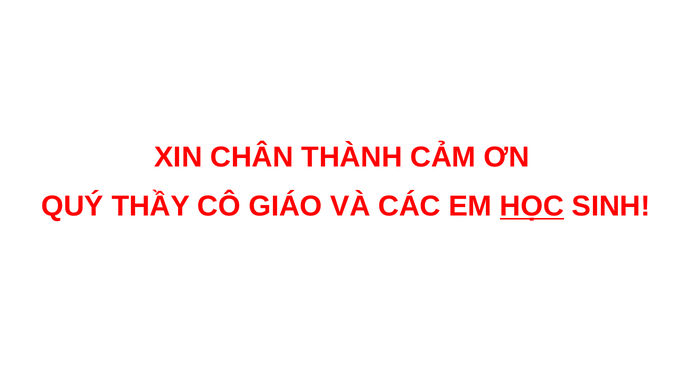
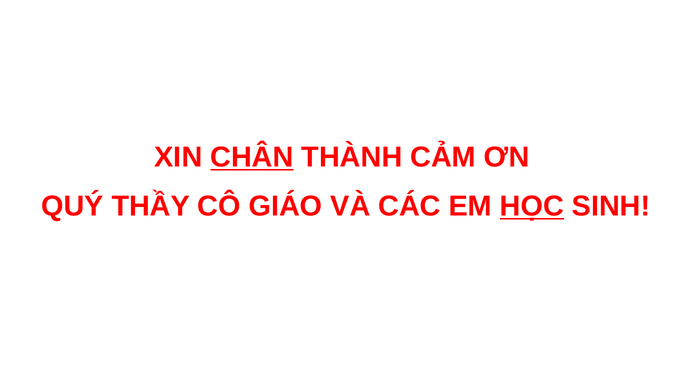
CHÂN underline: none -> present (252, 157)
